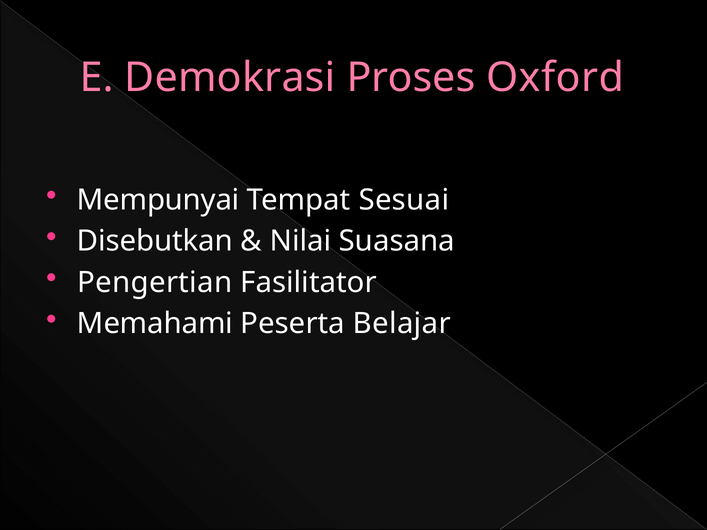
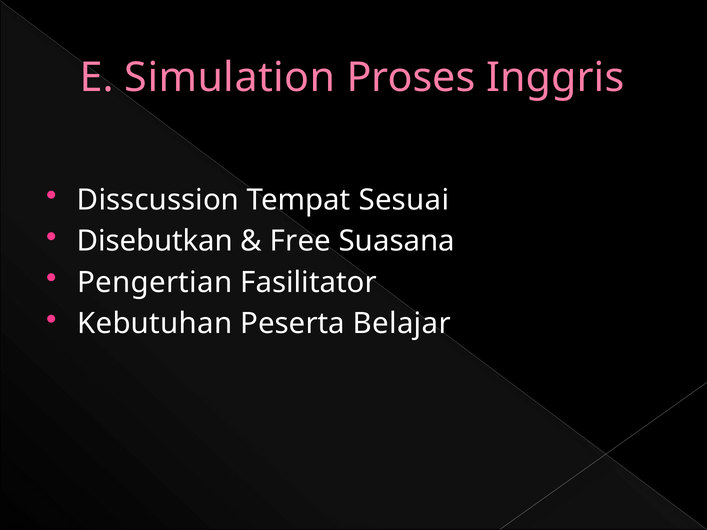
Demokrasi: Demokrasi -> Simulation (230, 78)
Oxford: Oxford -> Inggris (555, 78)
Mempunyai: Mempunyai -> Disscussion (158, 200)
Nilai: Nilai -> Free (300, 241)
Memahami: Memahami -> Kebutuhan (155, 324)
